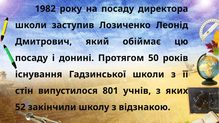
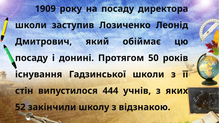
1982: 1982 -> 1909 (45, 9)
801: 801 -> 444 (110, 91)
